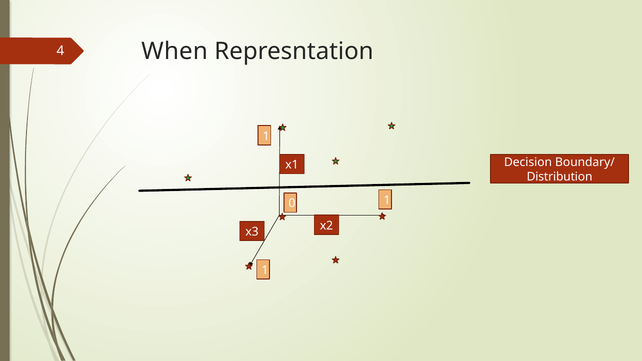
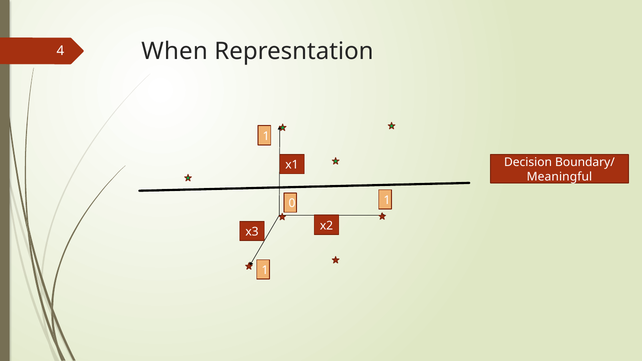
Distribution: Distribution -> Meaningful (559, 177)
